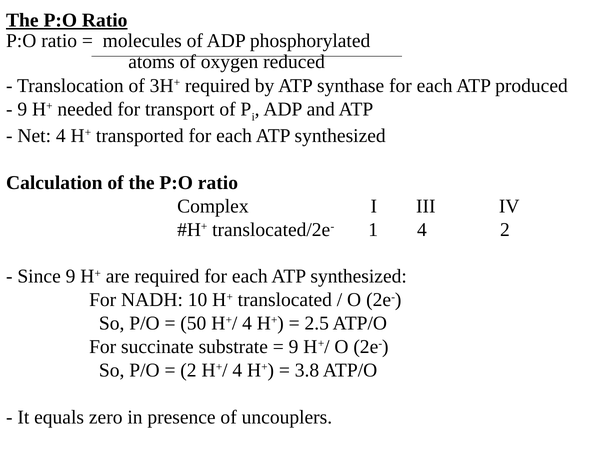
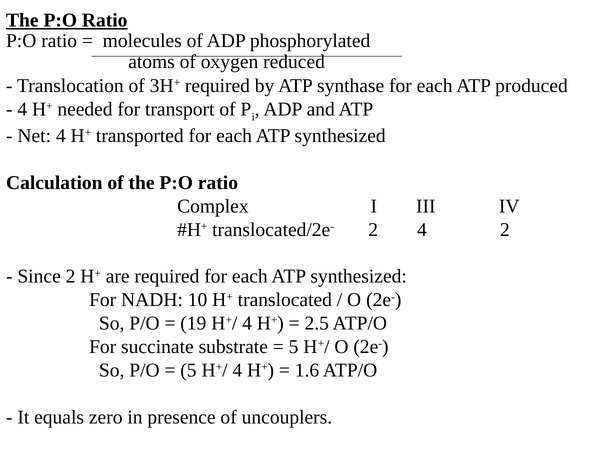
9: 9 -> 4 (22, 109)
translocated/2e- 1: 1 -> 2 (373, 229)
Since 9: 9 -> 2 (71, 276)
50: 50 -> 19 (193, 323)
9: 9 -> 5 (294, 346)
2: 2 -> 5 (188, 370)
3.8: 3.8 -> 1.6 (307, 370)
